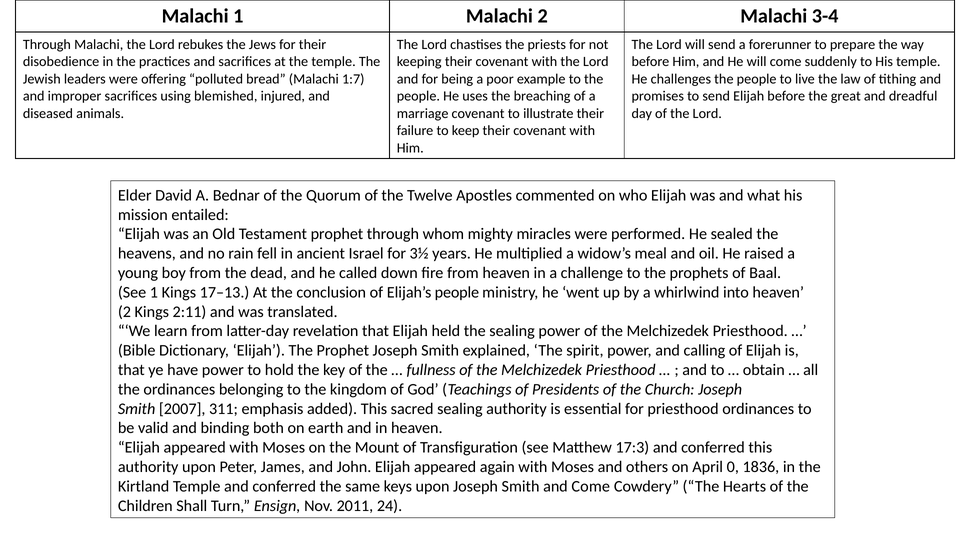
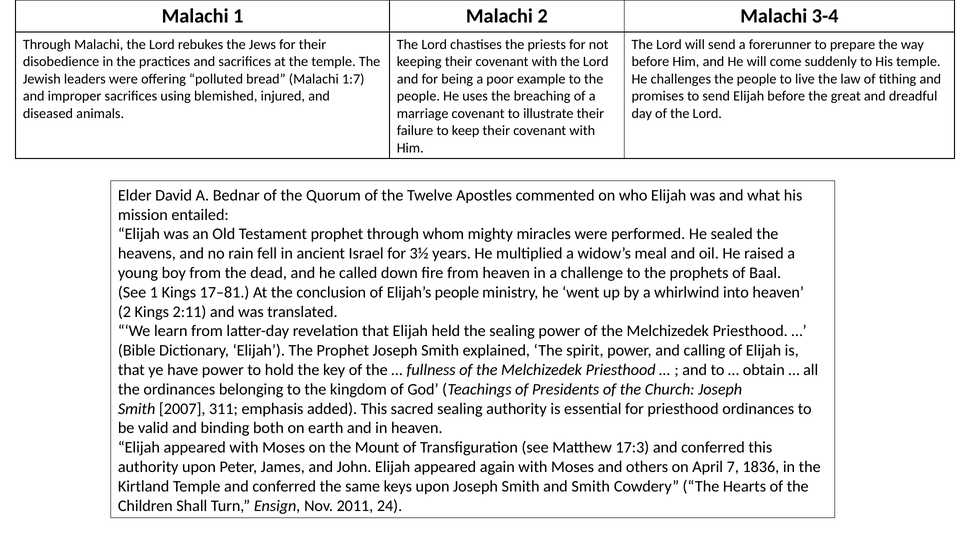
17–13: 17–13 -> 17–81 (225, 292)
0: 0 -> 7 (733, 467)
and Come: Come -> Smith (591, 486)
